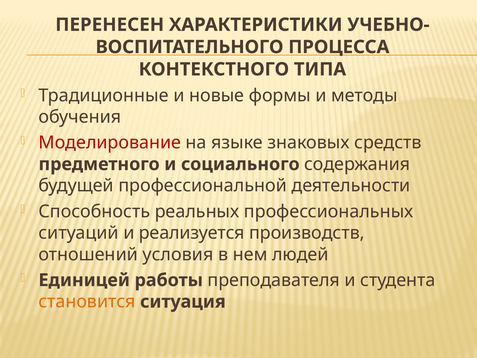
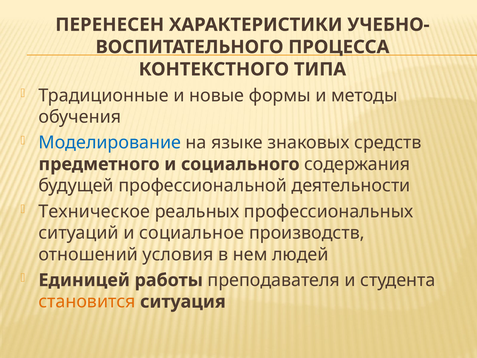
Моделирование colour: red -> blue (110, 143)
Способность: Способность -> Техническое (94, 211)
реализуется: реализуется -> социальное (192, 233)
